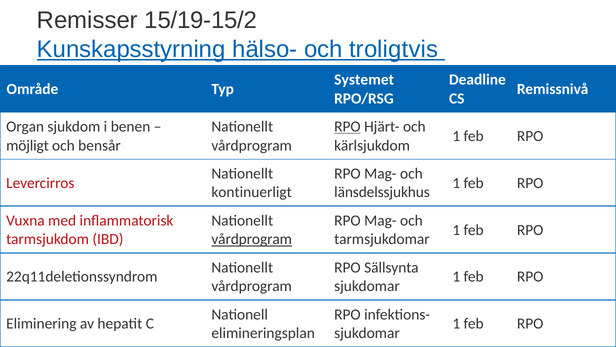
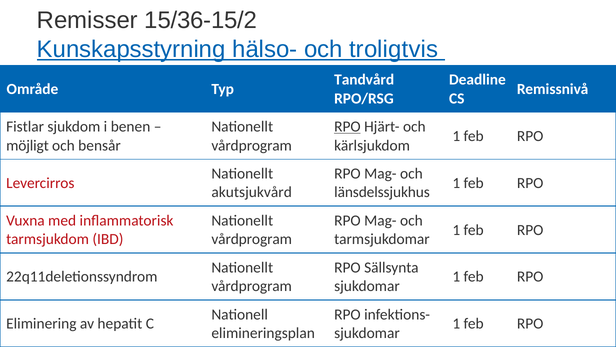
15/19-15/2: 15/19-15/2 -> 15/36-15/2 (201, 20)
Systemet: Systemet -> Tandvård (364, 80)
Organ: Organ -> Fistlar (25, 126)
kontinuerligt: kontinuerligt -> akutsjukvård (252, 192)
vårdprogram underline: present -> none (252, 239)
